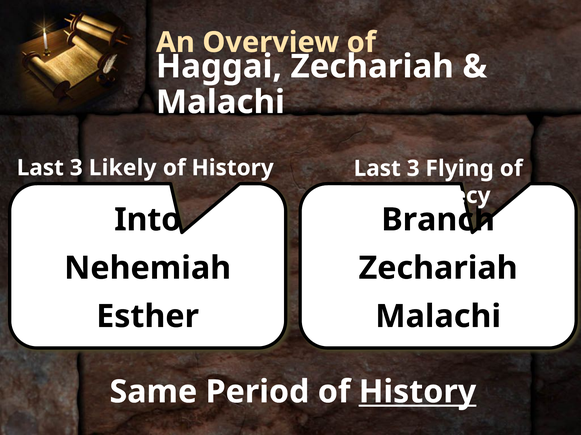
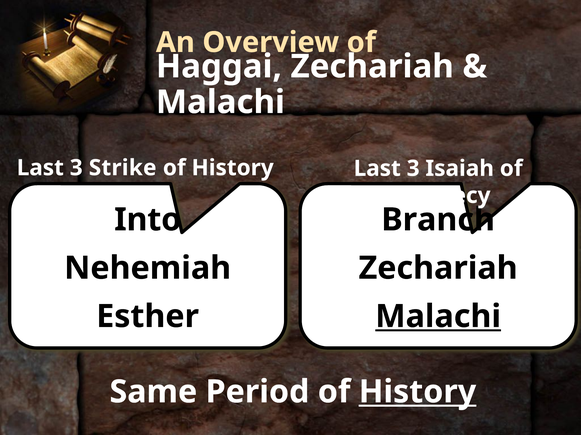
Likely: Likely -> Strike (123, 168)
Flying: Flying -> Isaiah (460, 169)
Malachi underline: none -> present (438, 317)
